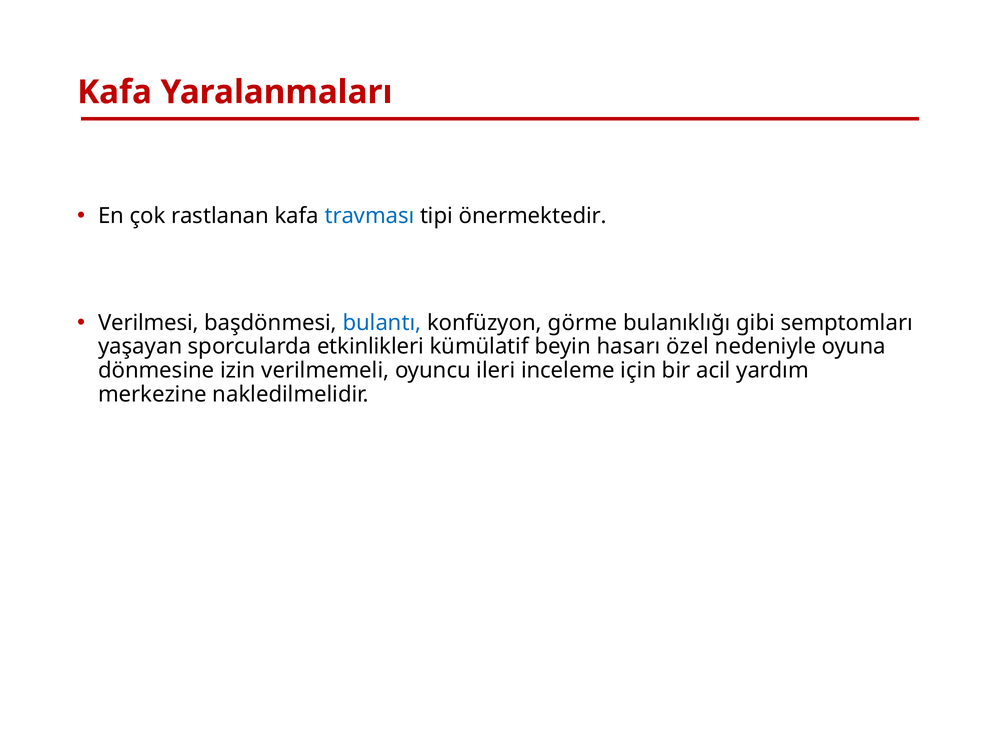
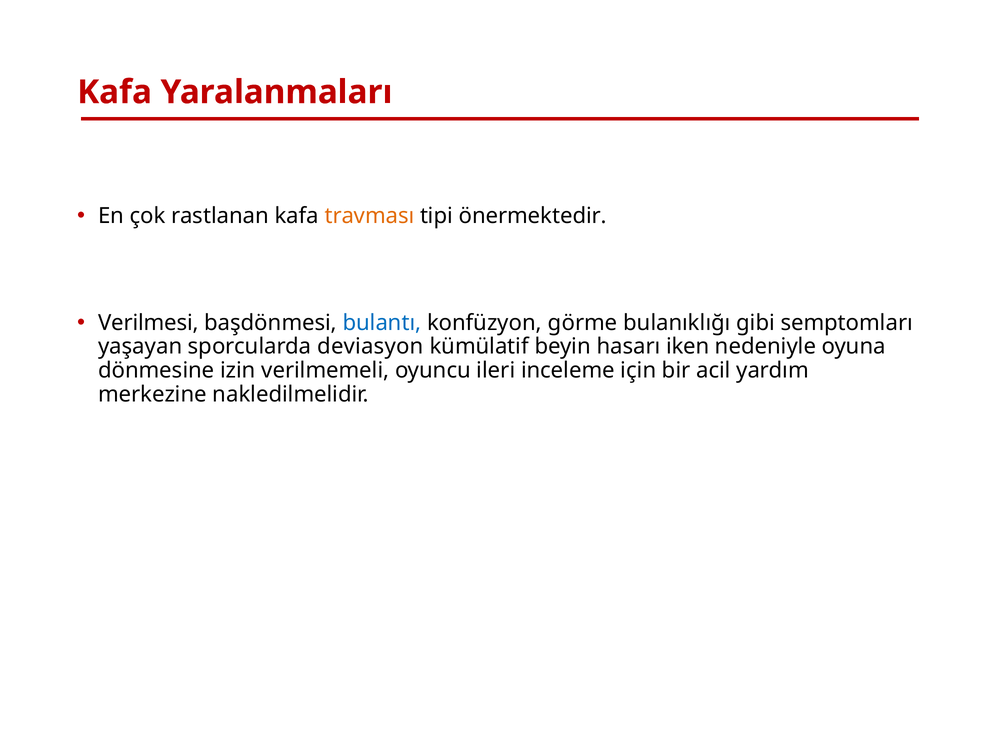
travması colour: blue -> orange (369, 215)
etkinlikleri: etkinlikleri -> deviasyon (370, 346)
özel: özel -> iken (688, 346)
